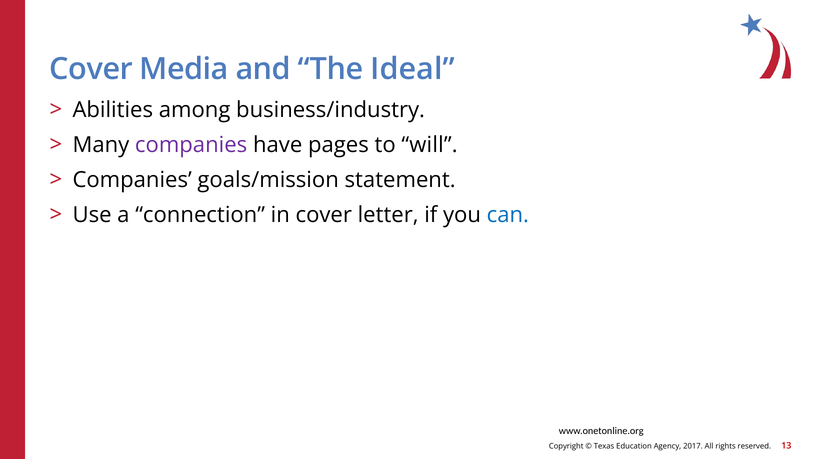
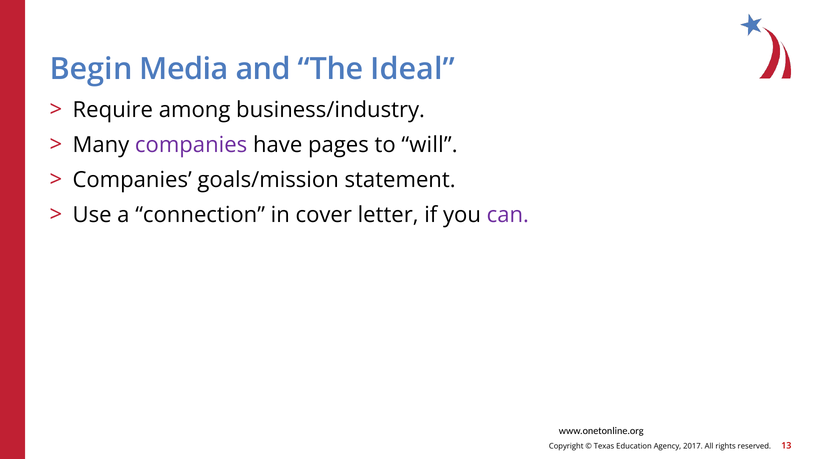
Cover: Cover -> Begin (91, 69)
Abilities: Abilities -> Require (113, 110)
can colour: blue -> purple (508, 215)
